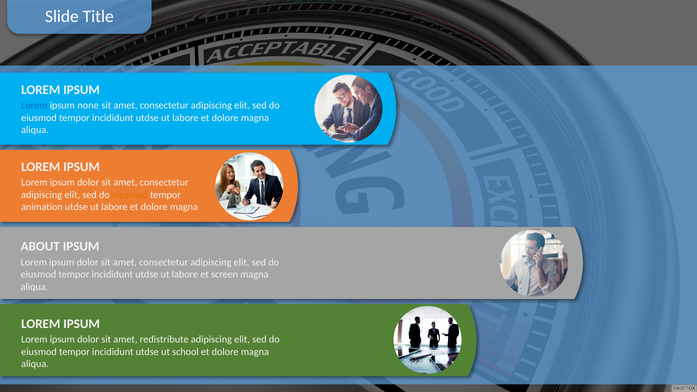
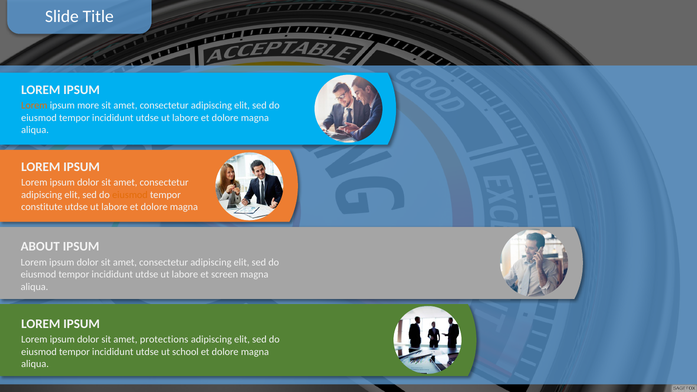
Lorem colour: blue -> orange (34, 106)
none: none -> more (88, 106)
animation: animation -> constitute (42, 207)
redistribute: redistribute -> protections (164, 340)
